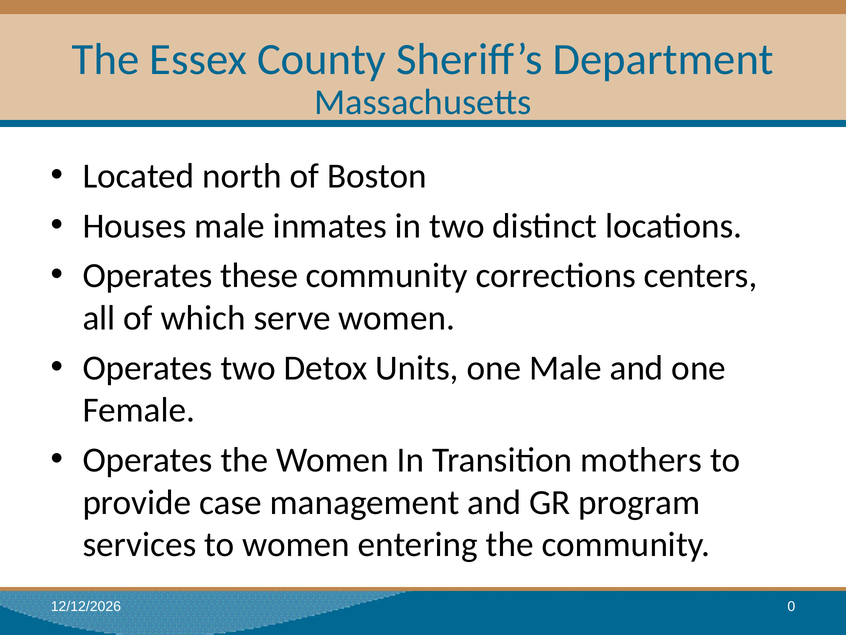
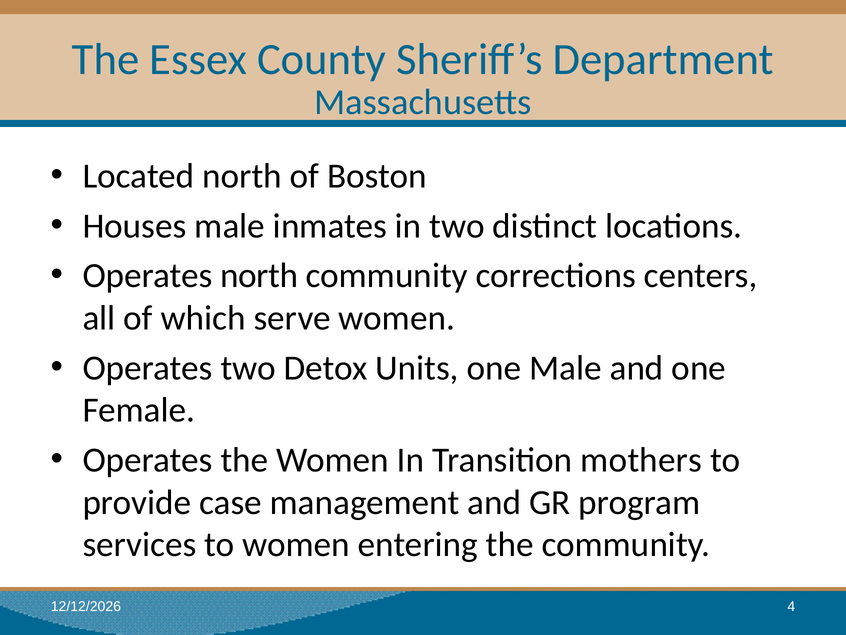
Operates these: these -> north (259, 276)
0: 0 -> 4 (791, 606)
